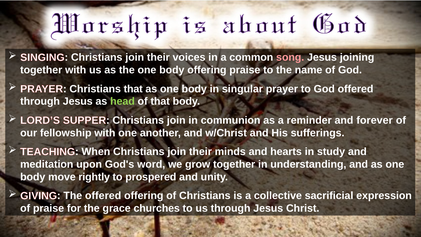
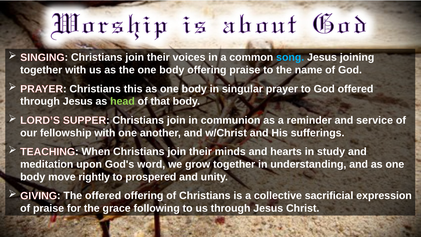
song colour: pink -> light blue (290, 57)
Christians that: that -> this (133, 89)
forever: forever -> service (375, 120)
churches: churches -> following (157, 208)
